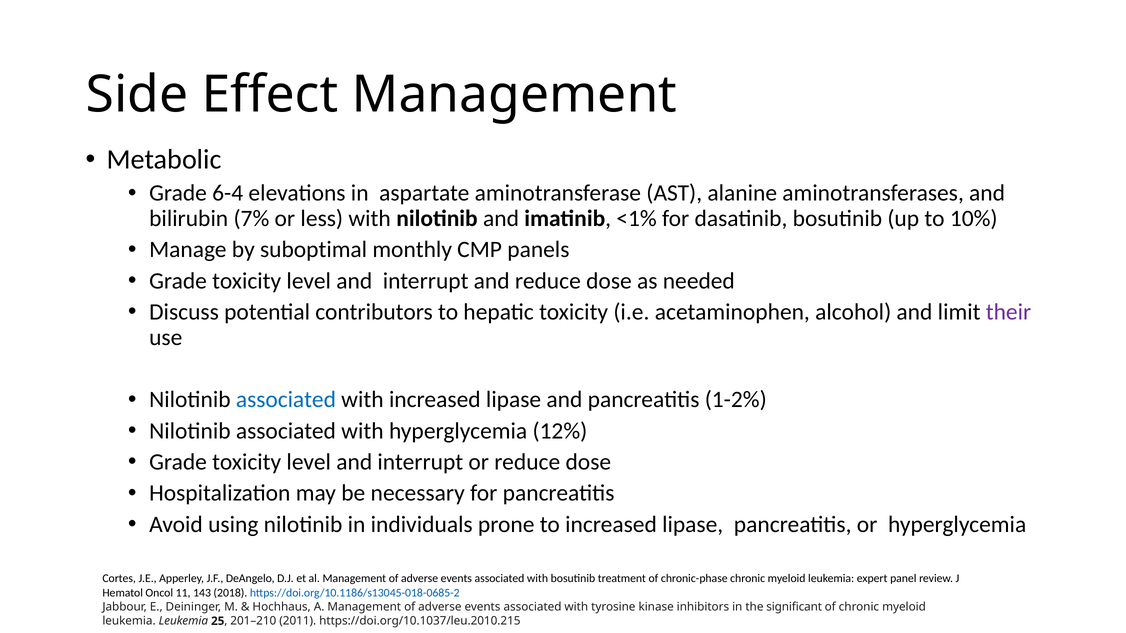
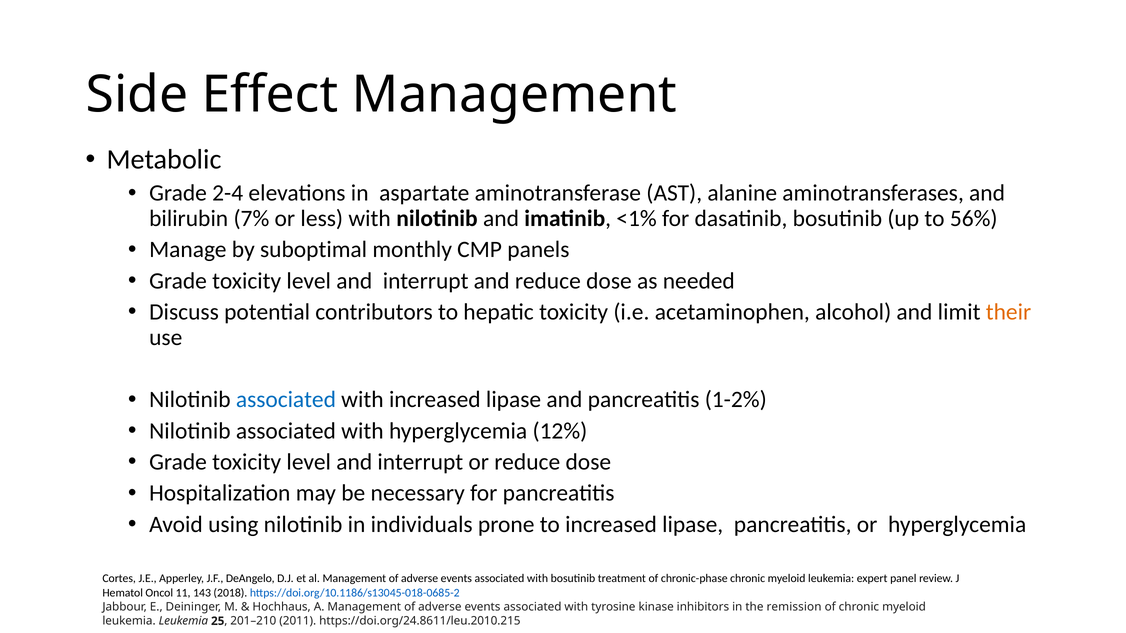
6-4: 6-4 -> 2-4 (228, 193)
10%: 10% -> 56% (974, 219)
their colour: purple -> orange (1009, 312)
significant: significant -> remission (794, 607)
https://doi.org/10.1037/leu.2010.215: https://doi.org/10.1037/leu.2010.215 -> https://doi.org/24.8611/leu.2010.215 (420, 621)
